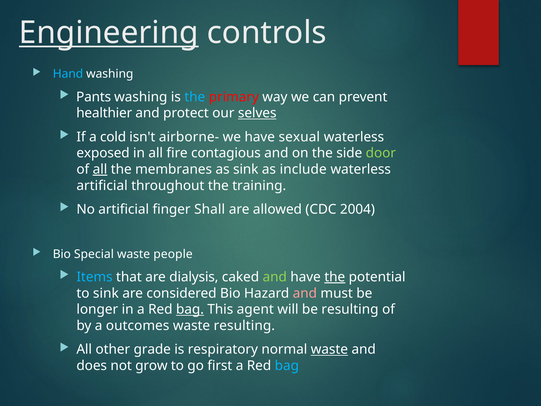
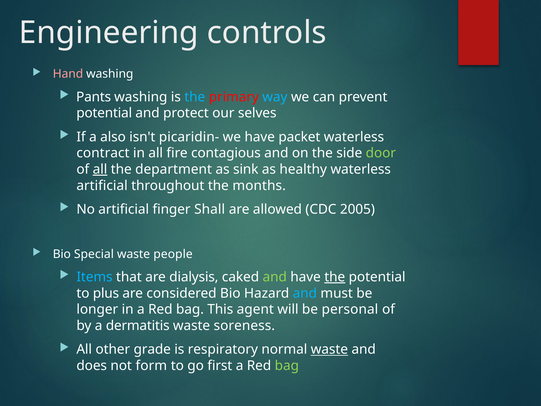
Engineering underline: present -> none (109, 33)
Hand colour: light blue -> pink (68, 74)
way colour: white -> light blue (275, 97)
healthier: healthier -> potential (104, 113)
selves underline: present -> none (257, 113)
cold: cold -> also (113, 137)
airborne-: airborne- -> picaridin- (189, 137)
sexual: sexual -> packet (299, 137)
exposed: exposed -> contract (103, 153)
membranes: membranes -> department (174, 169)
include: include -> healthy (303, 169)
training: training -> months (259, 185)
2004: 2004 -> 2005 (357, 209)
to sink: sink -> plus (106, 293)
and colour: pink -> light blue (305, 293)
bag underline: present -> none (190, 309)
be resulting: resulting -> personal (350, 309)
outcomes: outcomes -> dermatitis (138, 326)
waste resulting: resulting -> soreness (244, 326)
grow: grow -> form (151, 366)
bag colour: light blue -> light green (287, 366)
